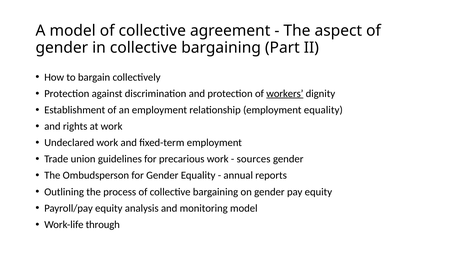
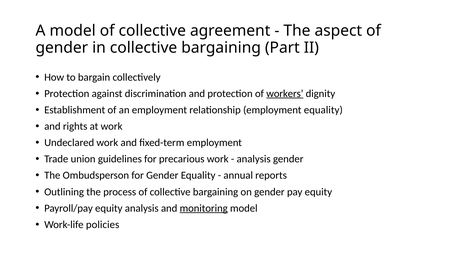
sources: sources -> analysis (254, 159)
monitoring underline: none -> present (204, 208)
through: through -> policies (103, 225)
